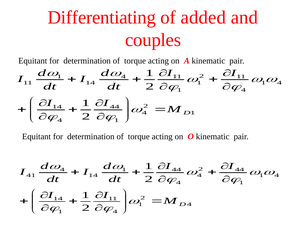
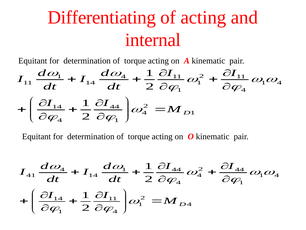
of added: added -> acting (203, 17)
couples: couples -> internal (153, 40)
